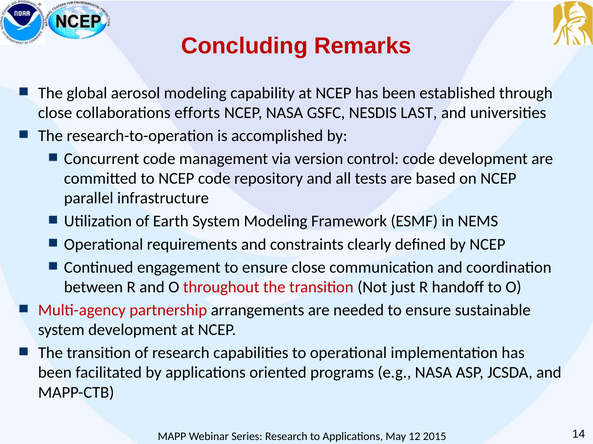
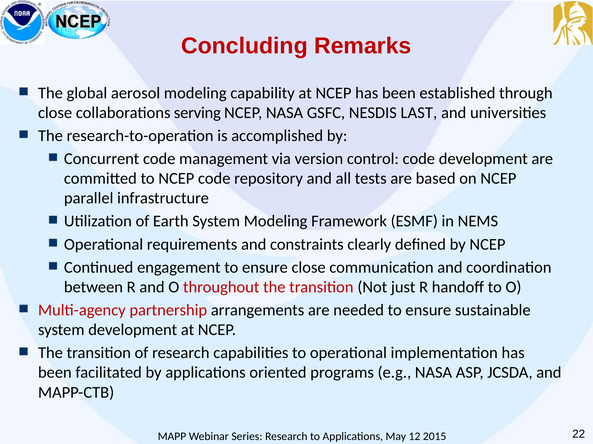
efforts: efforts -> serving (197, 113)
14: 14 -> 22 (579, 435)
